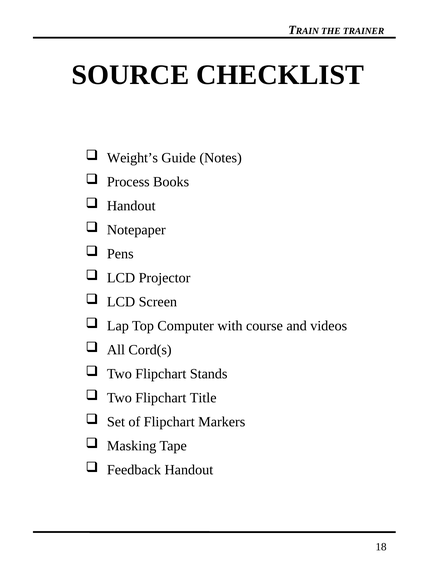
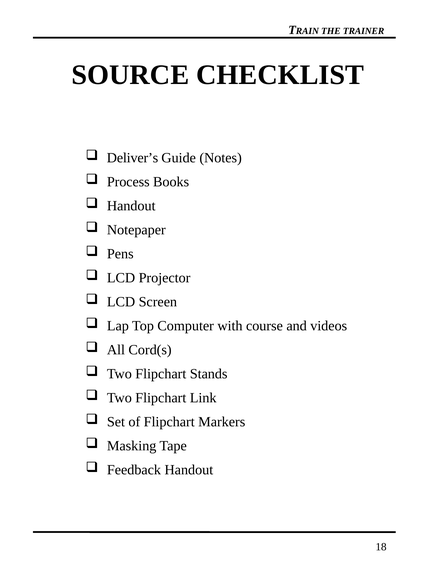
Weight’s: Weight’s -> Deliver’s (132, 158)
Title: Title -> Link (203, 398)
